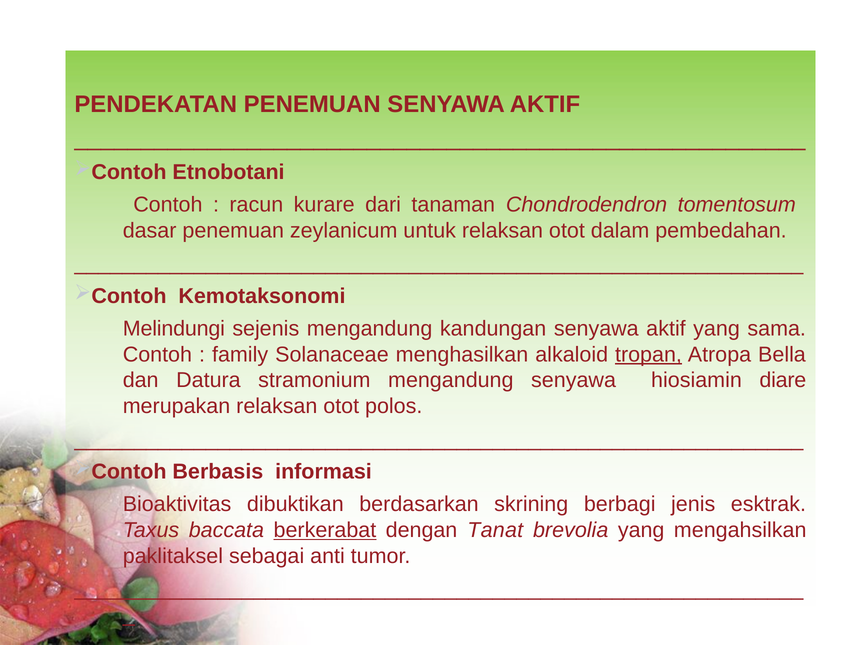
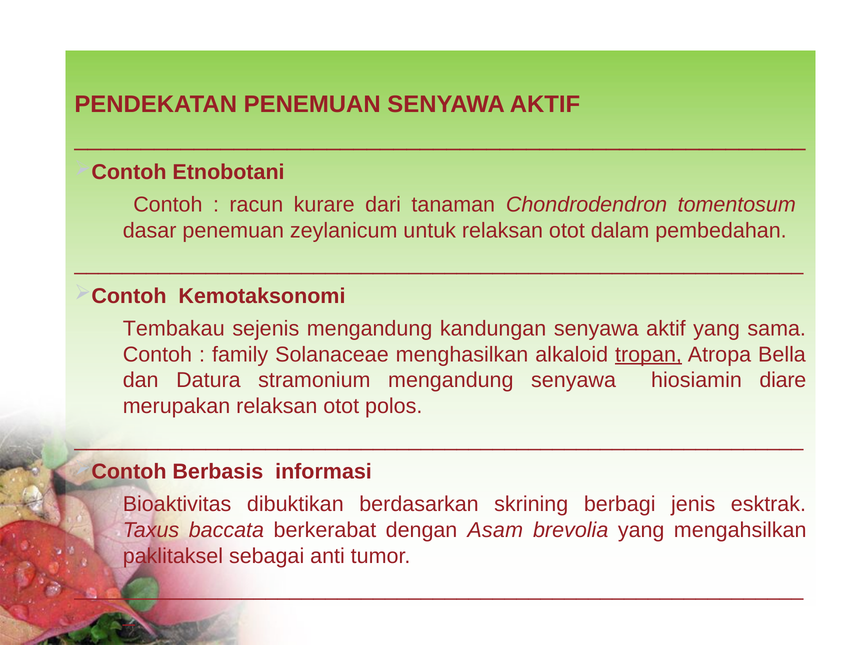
Melindungi: Melindungi -> Tembakau (174, 329)
berkerabat underline: present -> none (325, 530)
Tanat: Tanat -> Asam (495, 530)
